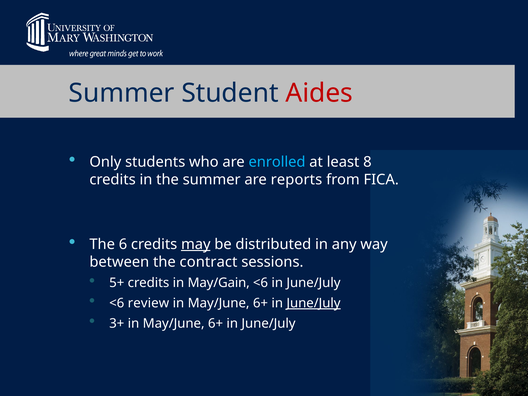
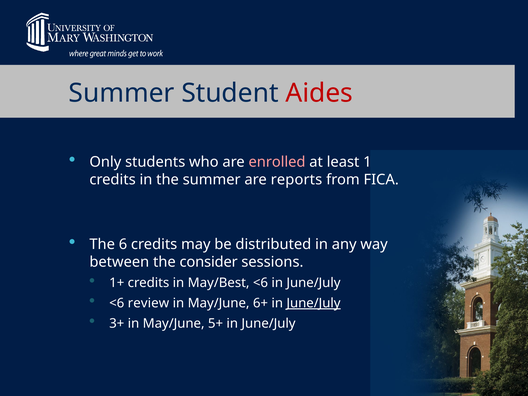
enrolled colour: light blue -> pink (277, 162)
8: 8 -> 1 (367, 162)
may underline: present -> none (196, 244)
contract: contract -> consider (209, 262)
5+: 5+ -> 1+ (117, 283)
May/Gain: May/Gain -> May/Best (219, 283)
3+ in May/June 6+: 6+ -> 5+ (216, 323)
